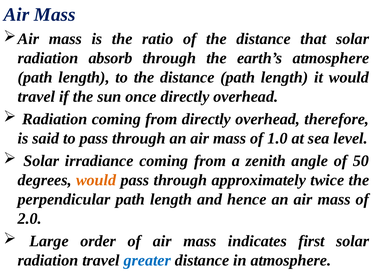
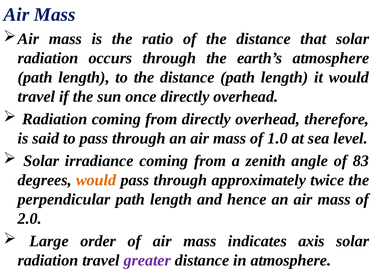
absorb: absorb -> occurs (110, 58)
50: 50 -> 83 (361, 161)
first: first -> axis (311, 242)
greater colour: blue -> purple (147, 261)
